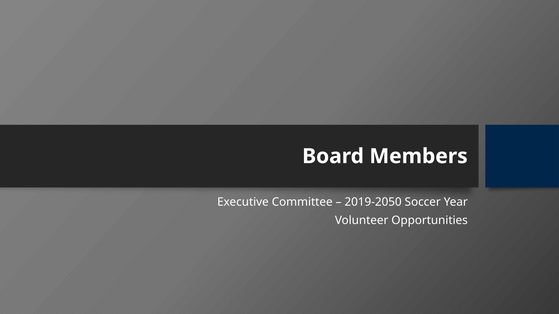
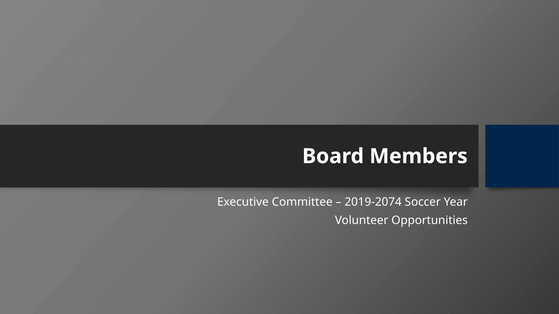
2019-2050: 2019-2050 -> 2019-2074 (373, 202)
